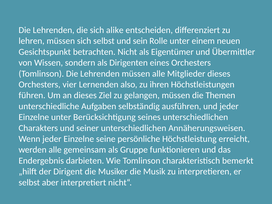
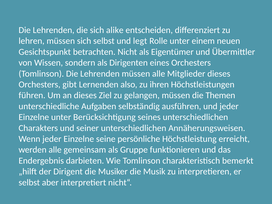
sein: sein -> legt (140, 41)
vier: vier -> gibt (70, 85)
